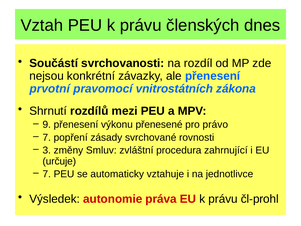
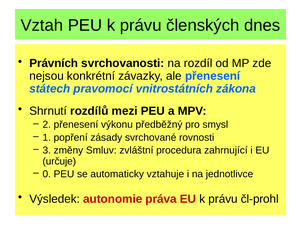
Součástí: Součástí -> Právních (54, 63)
prvotní: prvotní -> státech (50, 89)
9: 9 -> 2 (47, 125)
přenesené: přenesené -> předběžný (159, 125)
právo: právo -> smysl (215, 125)
7: 7 -> 1 (47, 137)
7: 7 -> 0 (47, 174)
